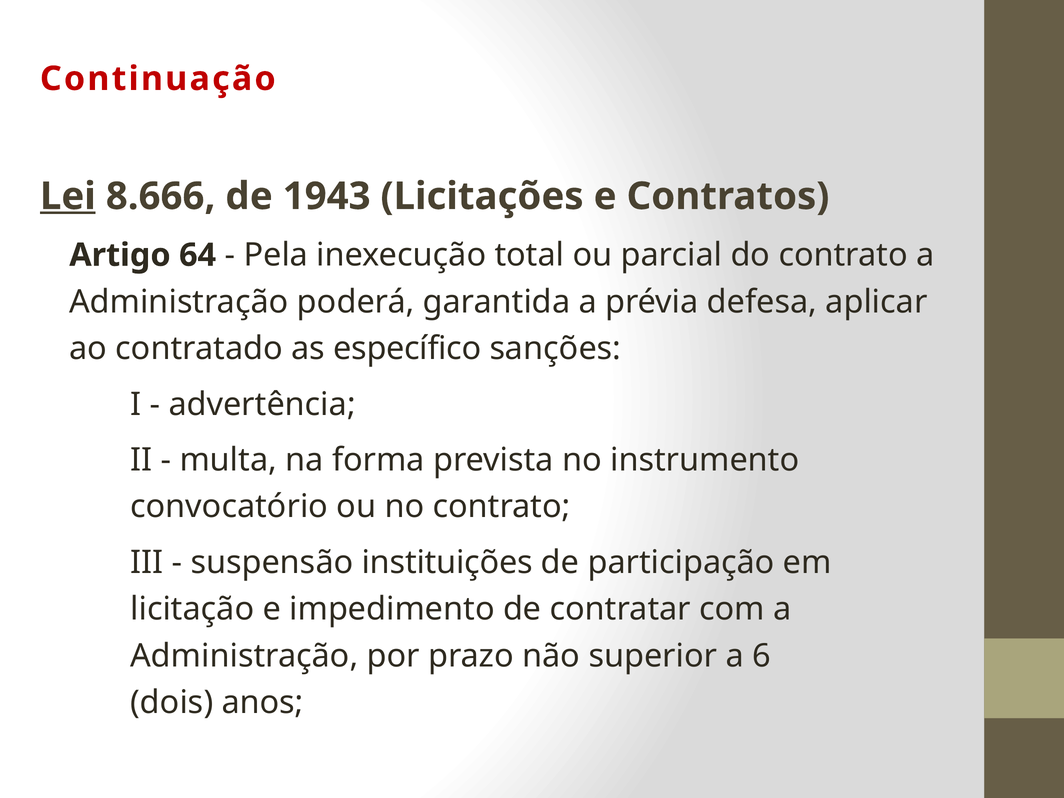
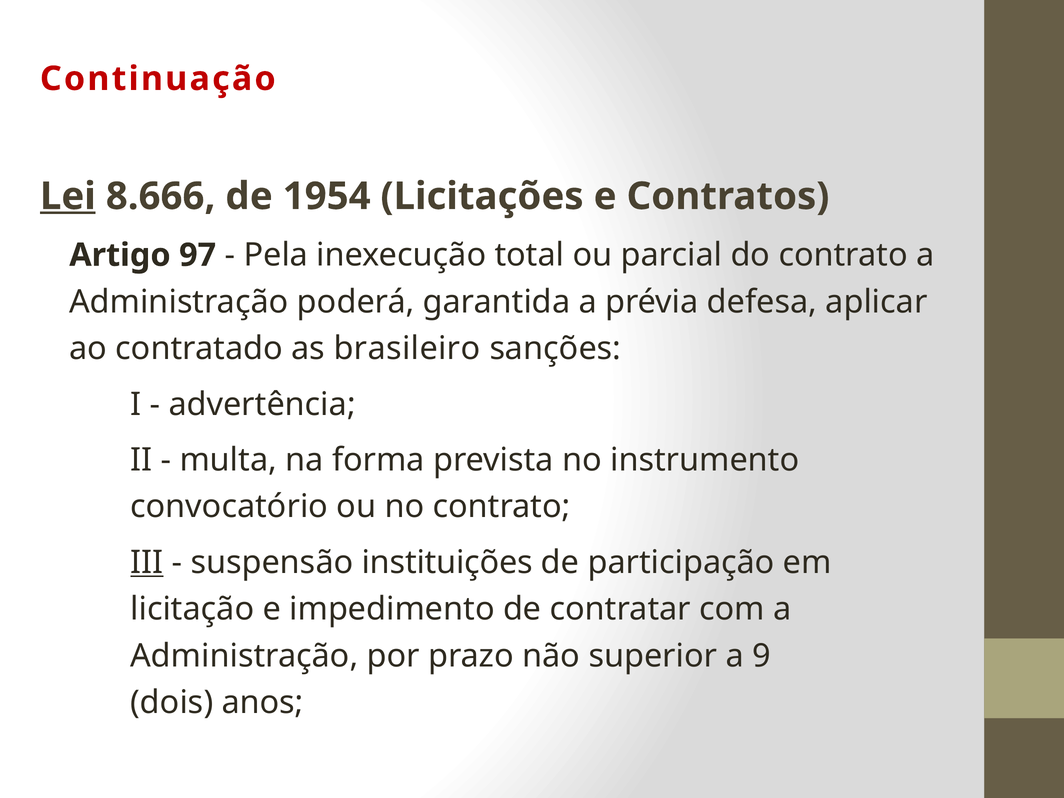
1943: 1943 -> 1954 (327, 196)
64: 64 -> 97 (198, 255)
específico: específico -> brasileiro (407, 349)
III underline: none -> present (147, 562)
6: 6 -> 9 (761, 656)
